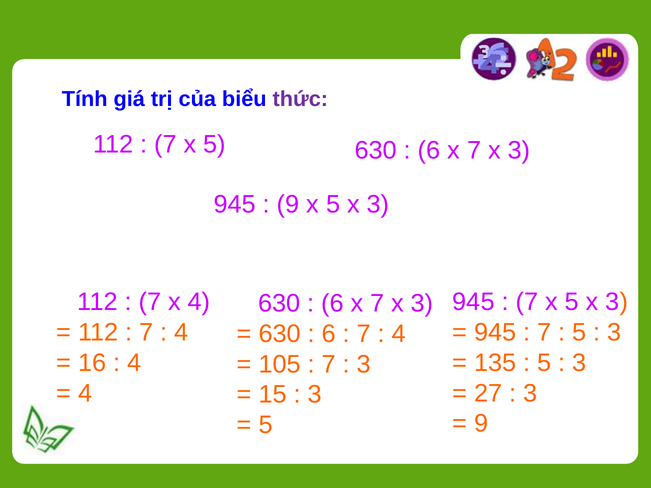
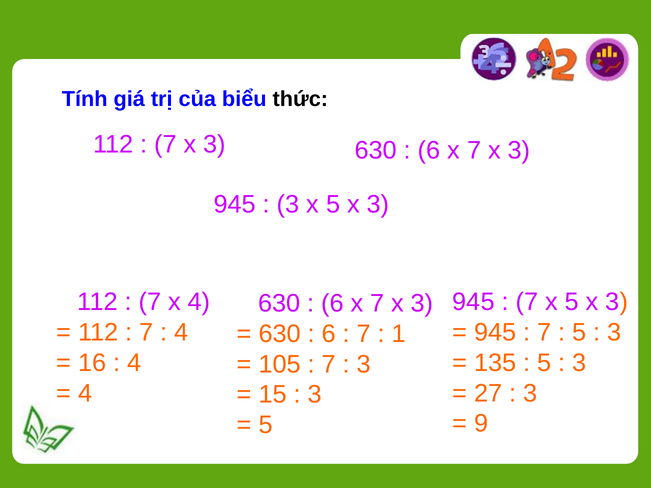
thức colour: purple -> black (300, 99)
5: 5 -> 3 (215, 144)
9: 9 -> 3 (288, 205)
4: 4 -> 1 (399, 334)
